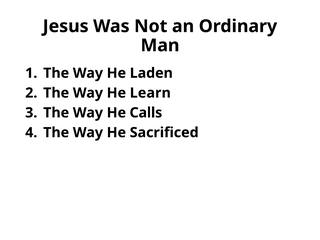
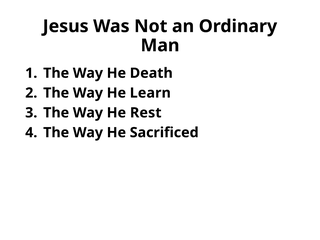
Laden: Laden -> Death (151, 73)
Calls: Calls -> Rest (146, 113)
